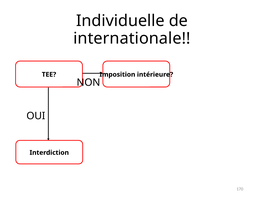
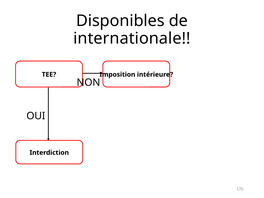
Individuelle: Individuelle -> Disponibles (120, 21)
